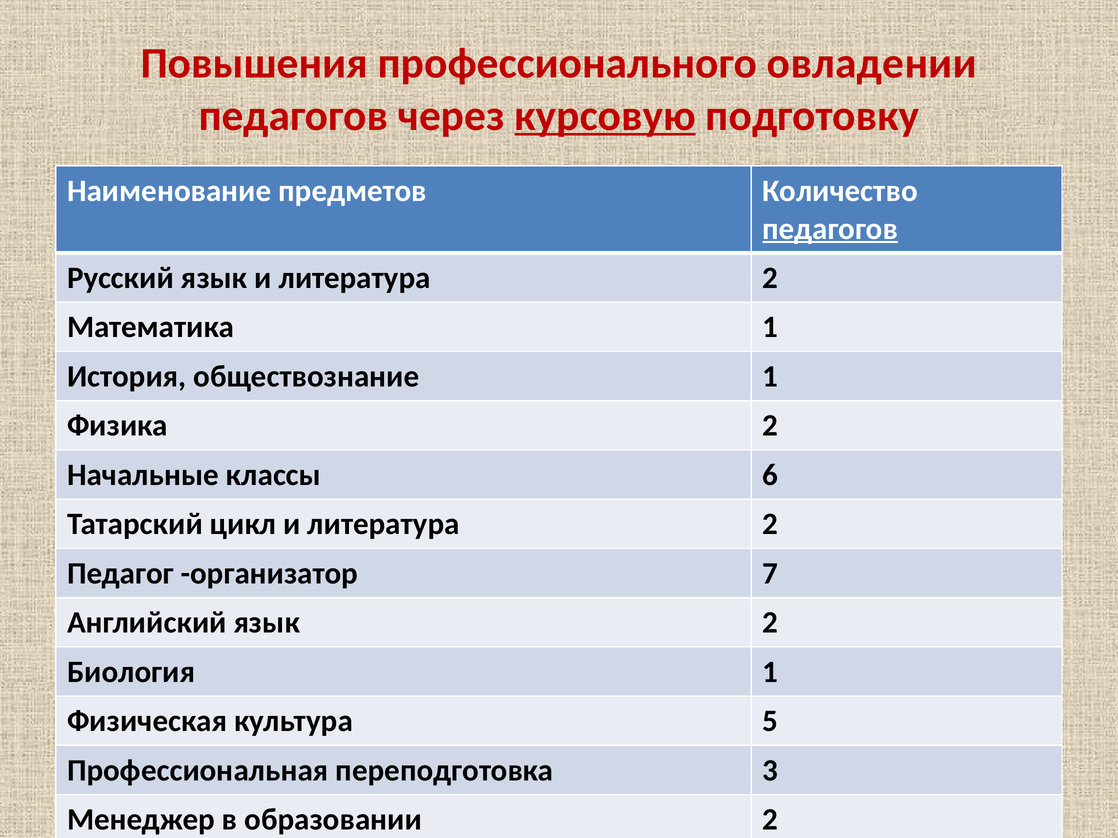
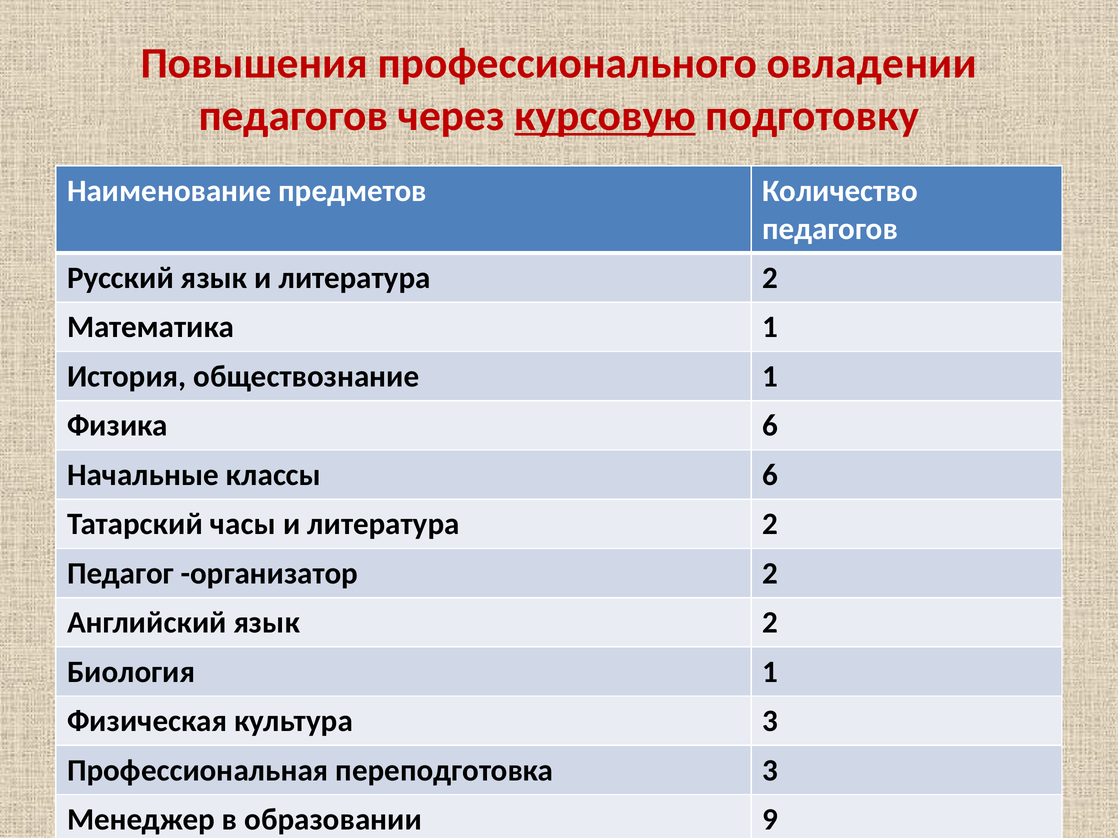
педагогов underline: present -> none (830, 229)
Физика 2: 2 -> 6 (770, 426)
цикл: цикл -> часы (243, 524)
организатор 7: 7 -> 2 (770, 574)
культура 5: 5 -> 3 (770, 721)
образовании 2: 2 -> 9 (770, 820)
